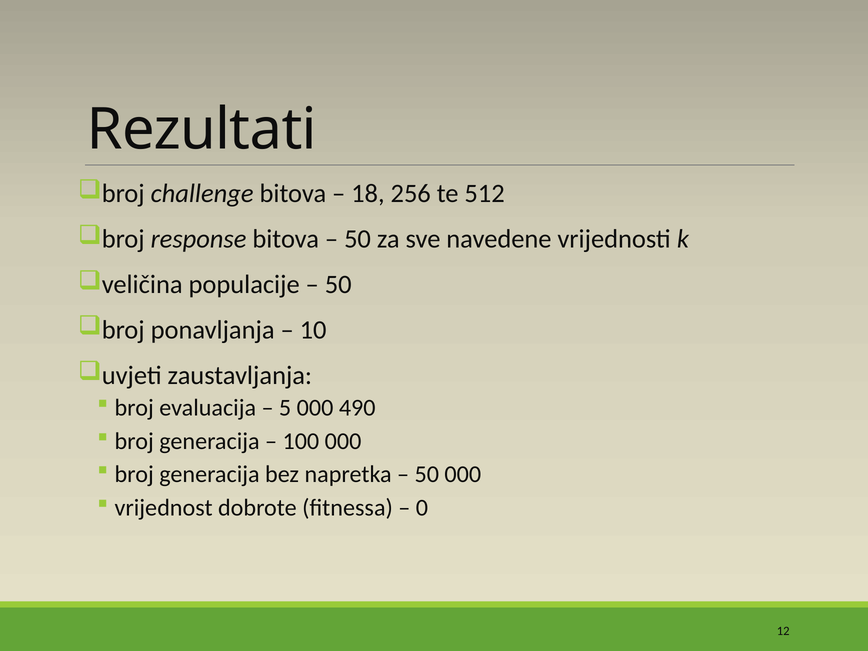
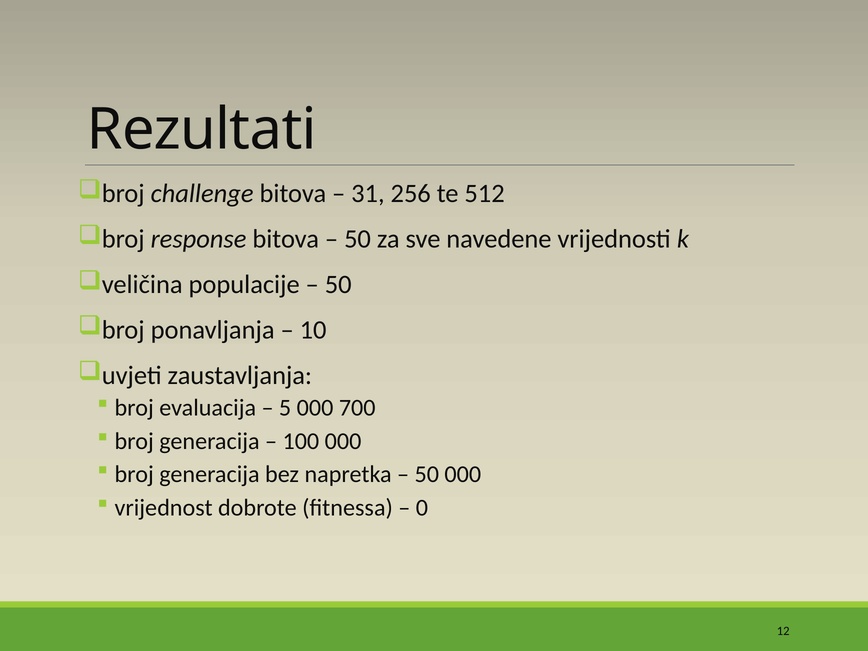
18: 18 -> 31 (368, 194)
490: 490 -> 700 (357, 408)
